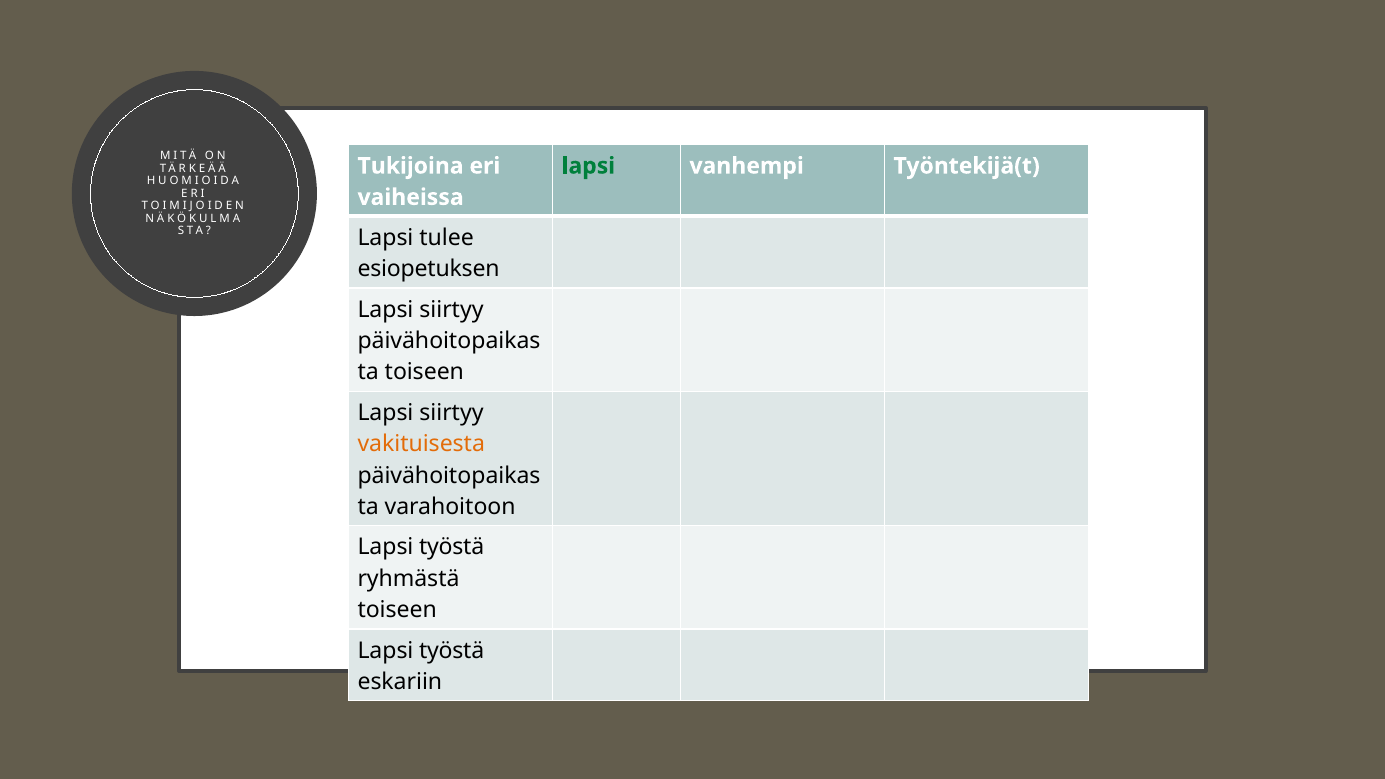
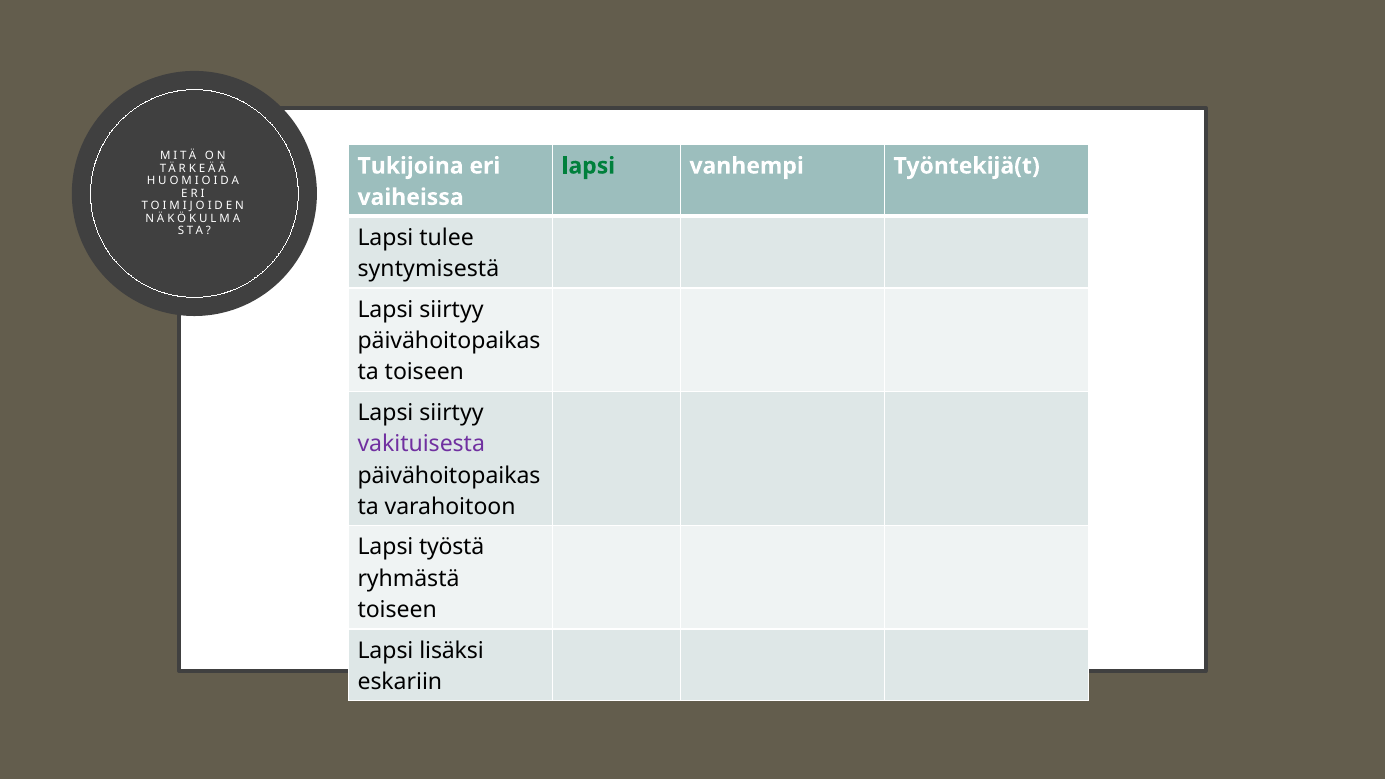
esiopetuksen: esiopetuksen -> syntymisestä (428, 269)
vakituisesta colour: orange -> purple (421, 444)
työstä: työstä -> lisäksi (452, 651)
